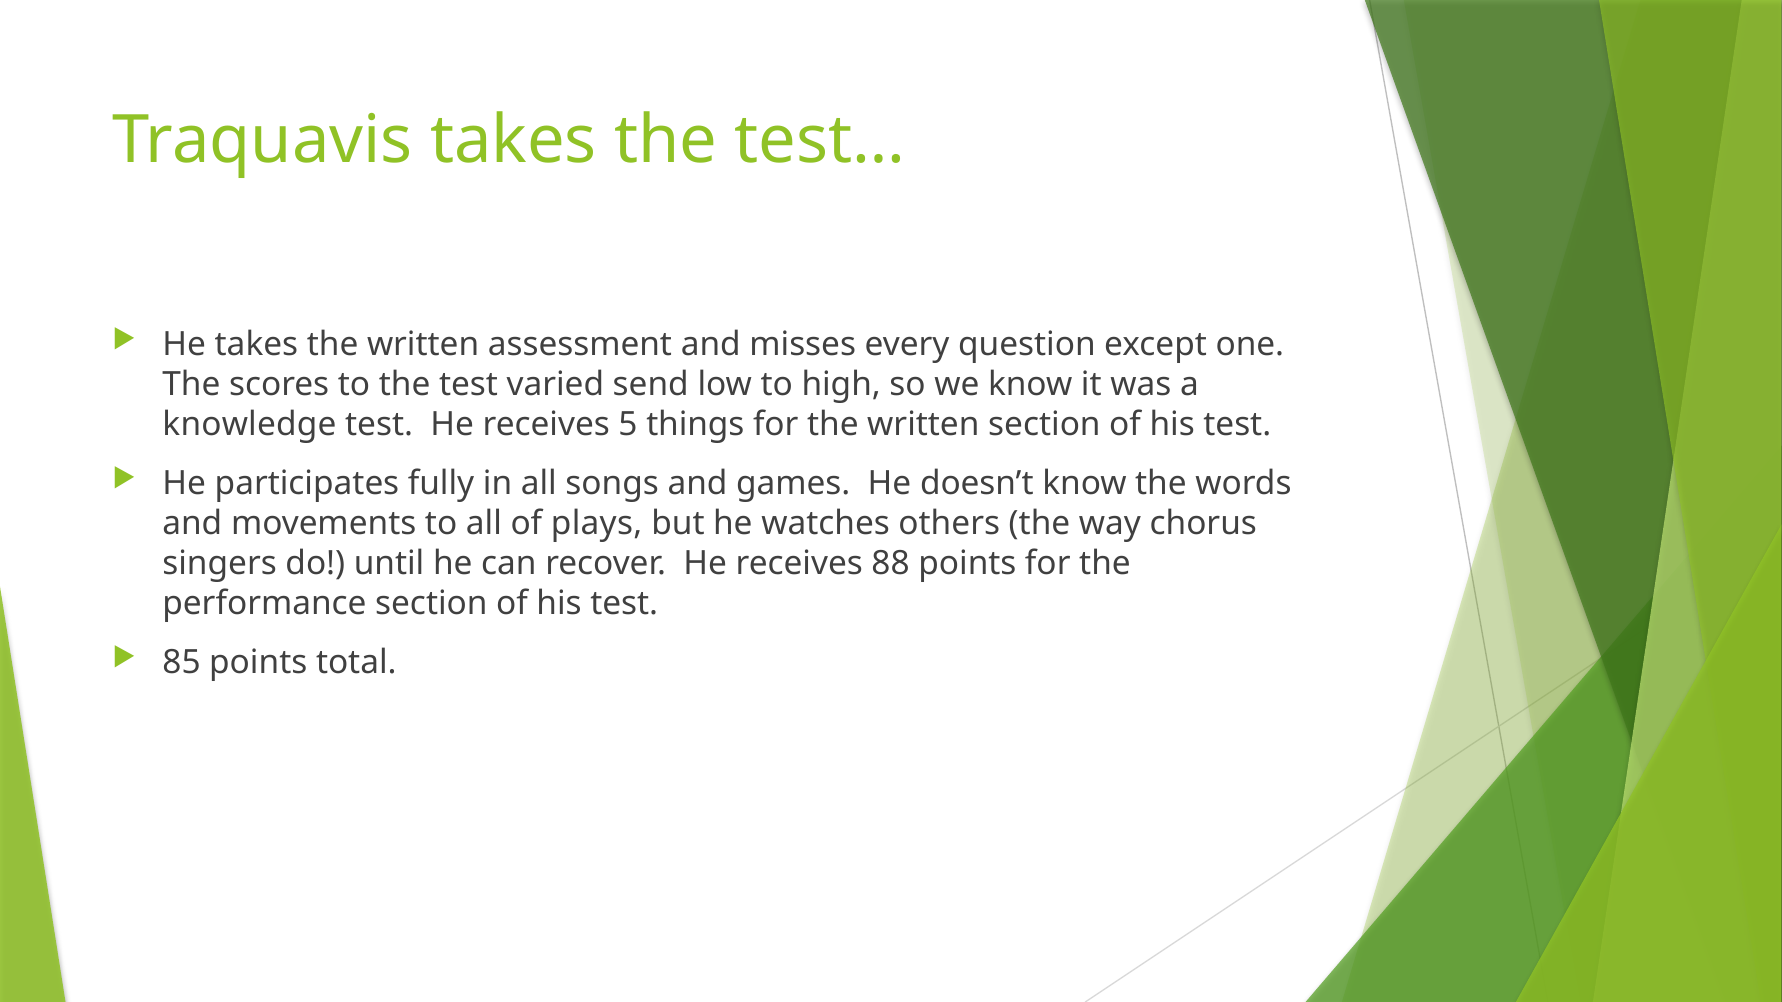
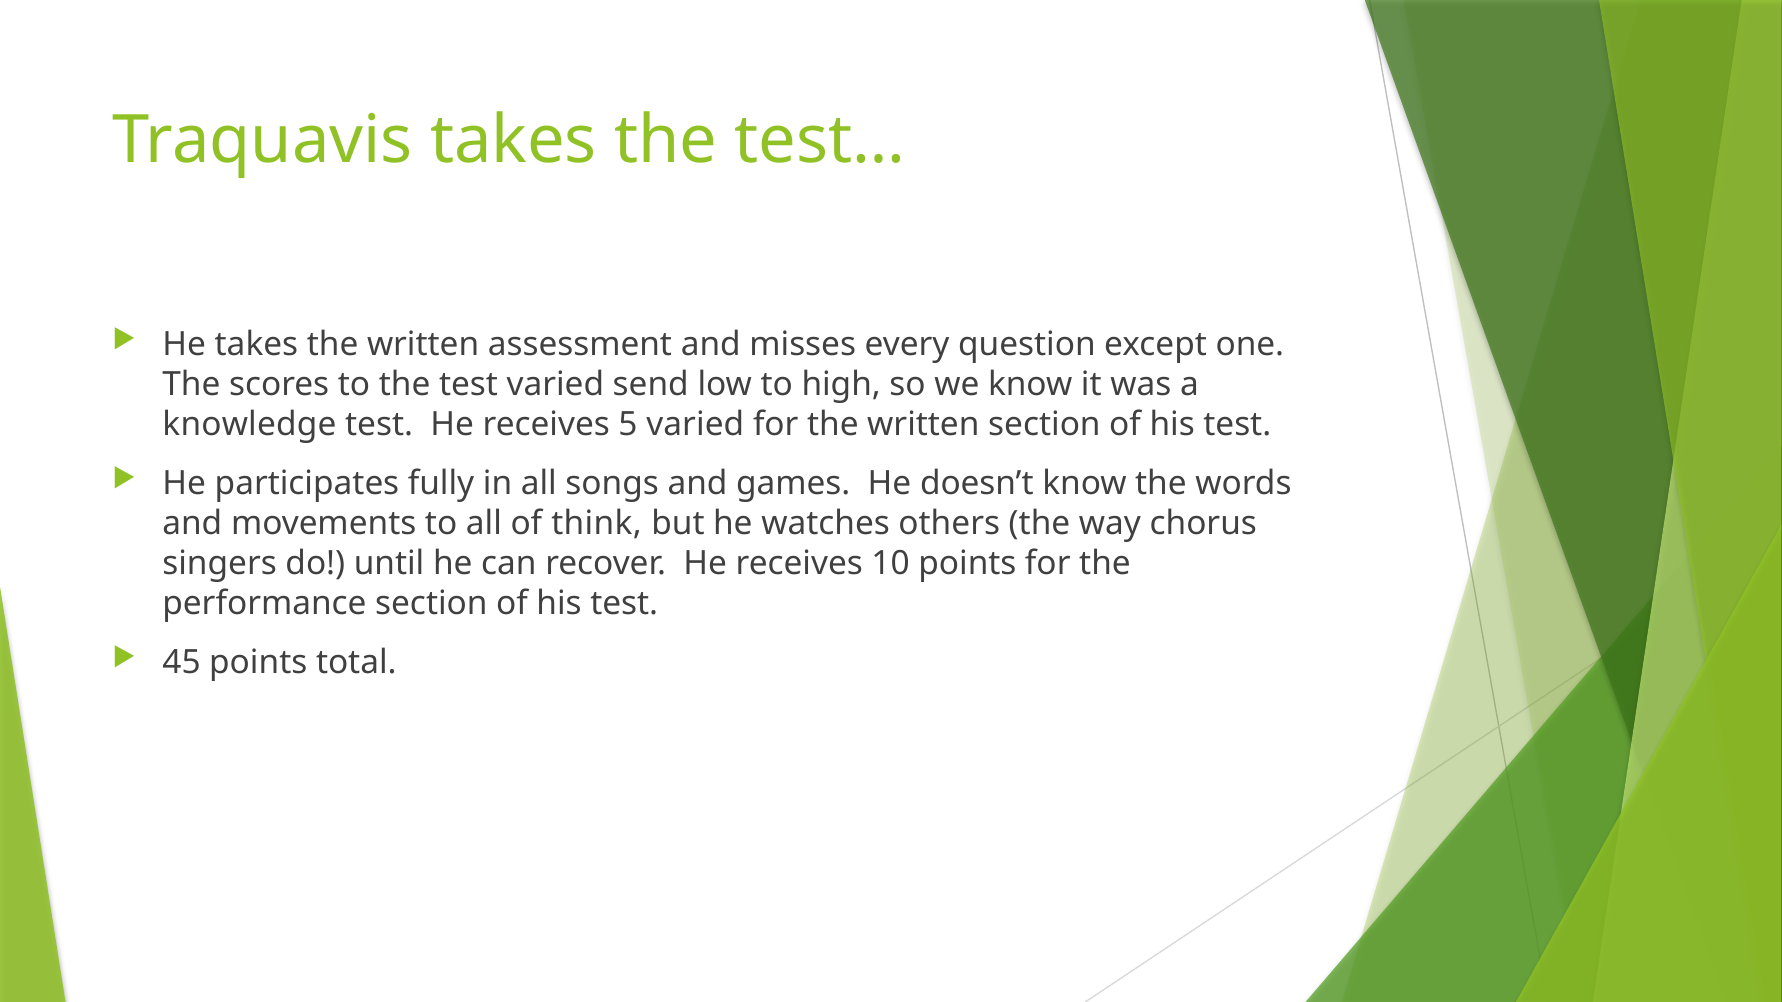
5 things: things -> varied (695, 425)
plays: plays -> think (597, 524)
88: 88 -> 10 (891, 564)
85: 85 -> 45 (182, 663)
